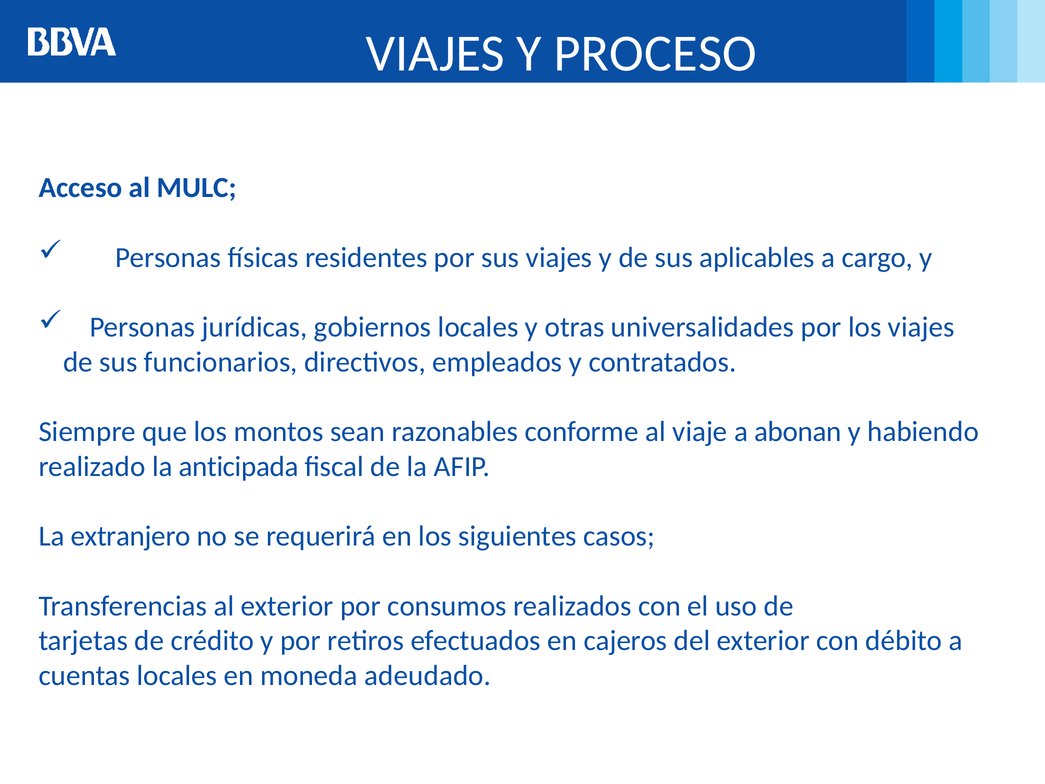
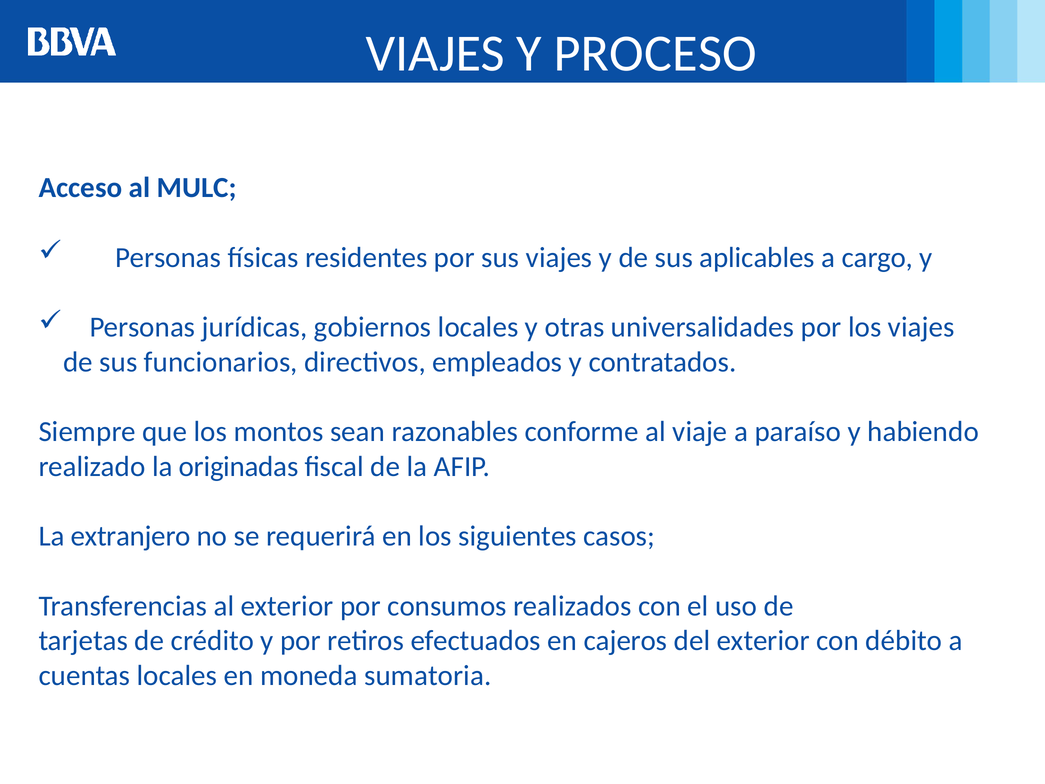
abonan: abonan -> paraíso (798, 432)
anticipada: anticipada -> originadas (239, 466)
adeudado: adeudado -> sumatoria (428, 676)
